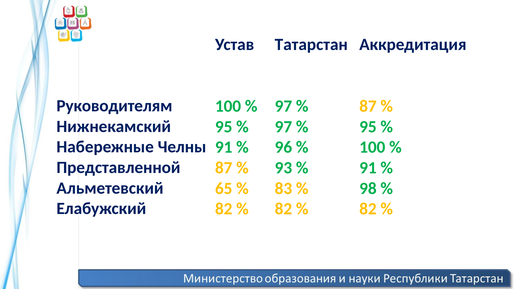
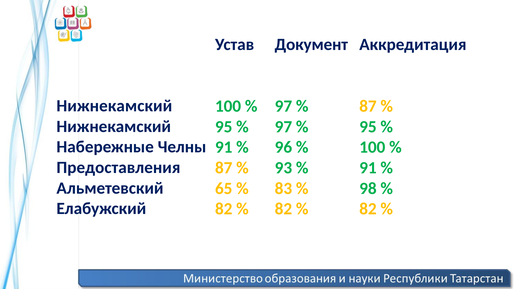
Татарстан: Татарстан -> Документ (311, 45)
Руководителям: Руководителям -> Нижнекамский (114, 106)
Представленной: Представленной -> Предоставления (118, 168)
